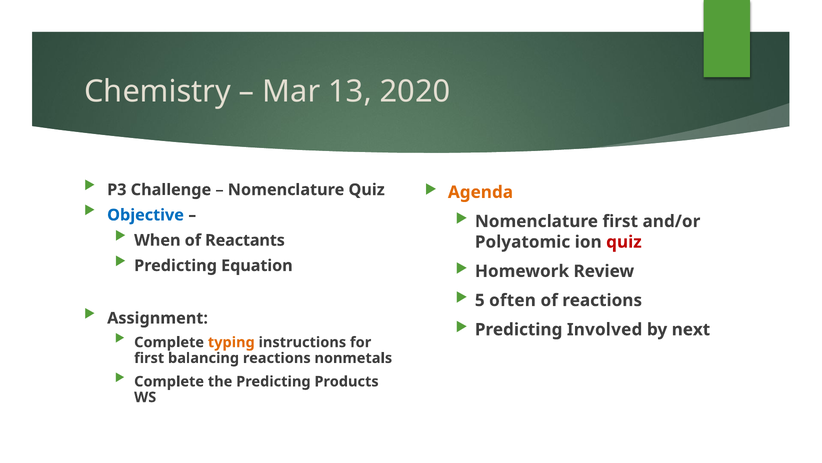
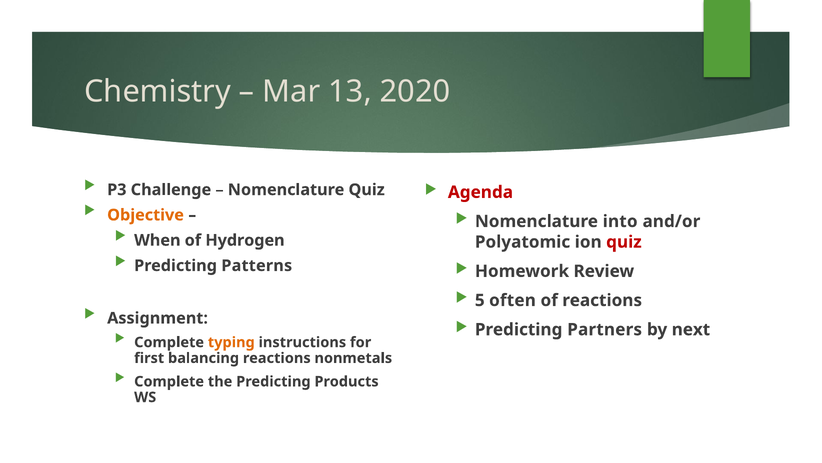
Agenda colour: orange -> red (480, 192)
Objective colour: blue -> orange (146, 215)
Nomenclature first: first -> into (620, 221)
Reactants: Reactants -> Hydrogen (245, 240)
Equation: Equation -> Patterns (257, 265)
Involved: Involved -> Partners (605, 329)
